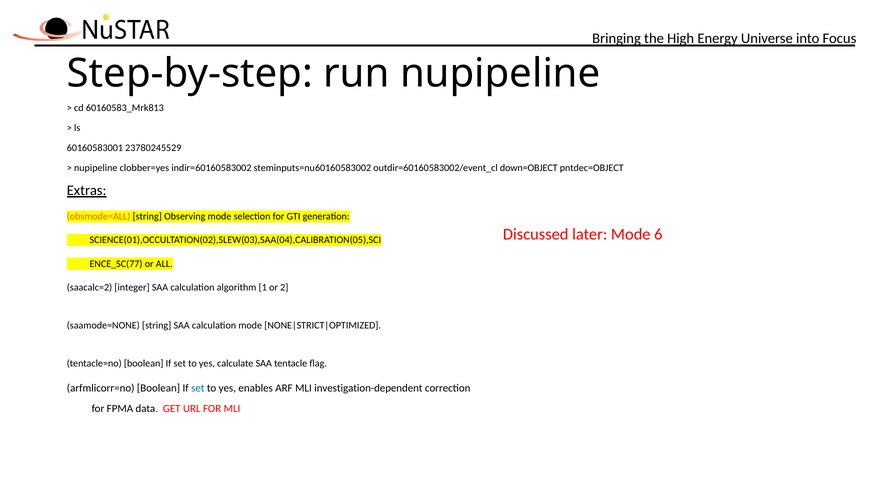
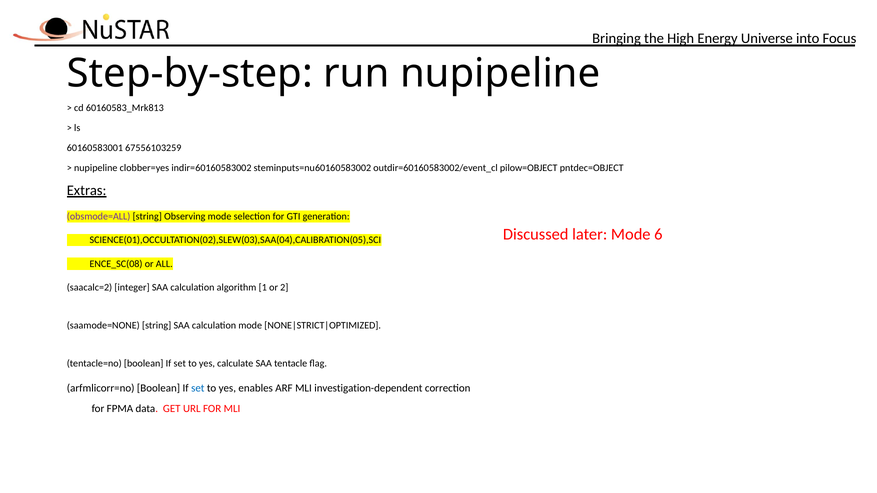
23780245529: 23780245529 -> 67556103259 (153, 148)
down=OBJECT: down=OBJECT -> pilow=OBJECT (529, 168)
obsmode=ALL colour: orange -> purple (99, 217)
ENCE_SC(77: ENCE_SC(77 -> ENCE_SC(08 (116, 264)
